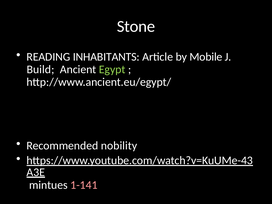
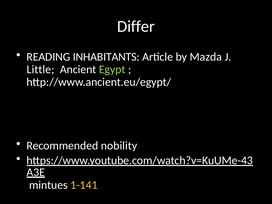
Stone: Stone -> Differ (136, 26)
Mobile: Mobile -> Mazda (206, 57)
Build: Build -> Little (41, 69)
1-141 colour: pink -> yellow (84, 185)
